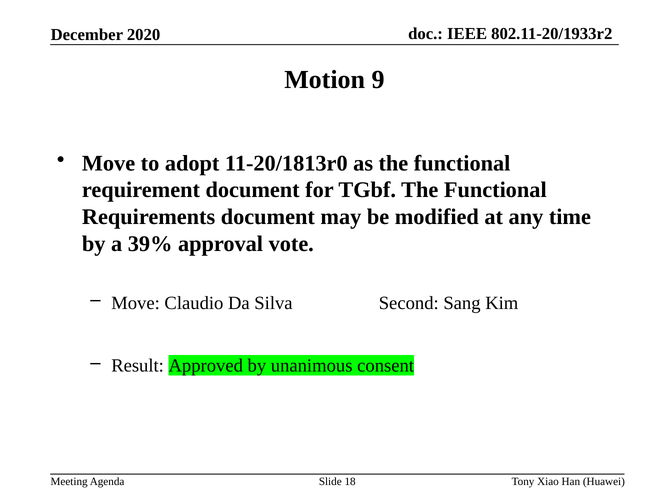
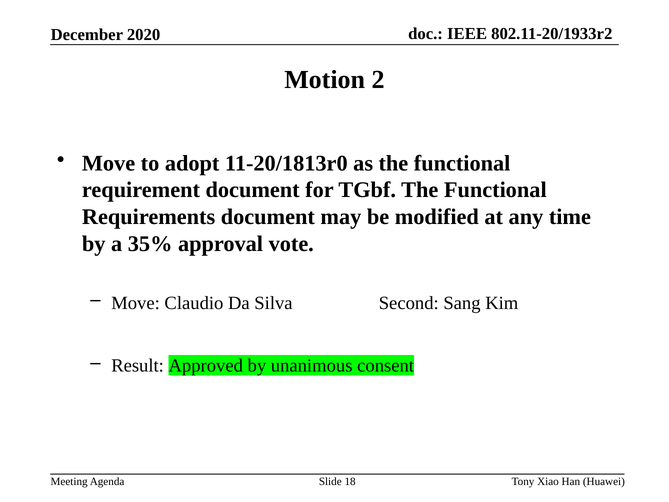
9: 9 -> 2 (378, 80)
39%: 39% -> 35% (150, 244)
